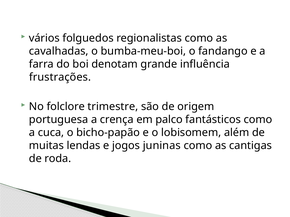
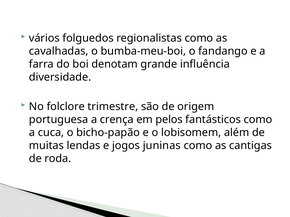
frustrações: frustrações -> diversidade (60, 77)
palco: palco -> pelos (169, 120)
